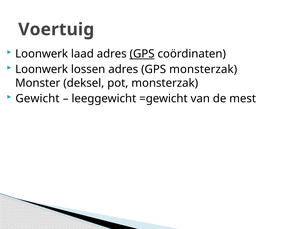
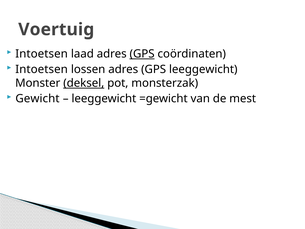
Loonwerk: Loonwerk -> Intoetsen (42, 54)
Loonwerk: Loonwerk -> Intoetsen (42, 69)
GPS monsterzak: monsterzak -> leeggewicht (203, 69)
deksel underline: none -> present (84, 83)
